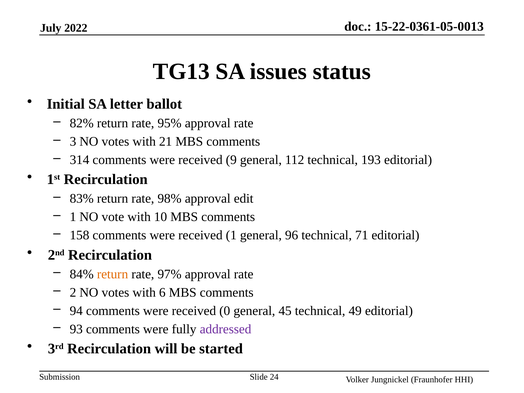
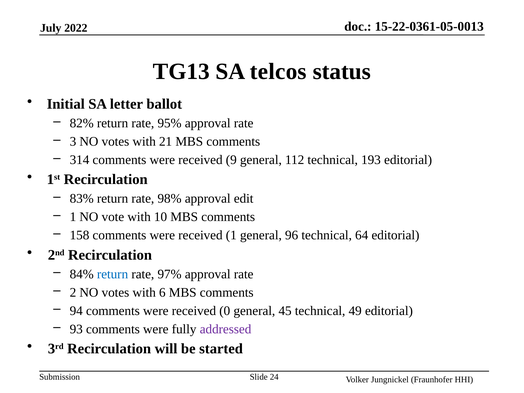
issues: issues -> telcos (278, 71)
71: 71 -> 64 (362, 235)
return colour: orange -> blue (113, 274)
